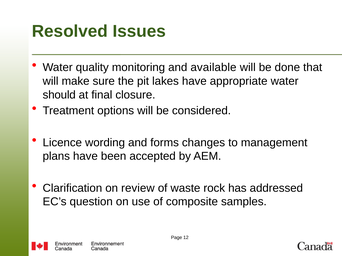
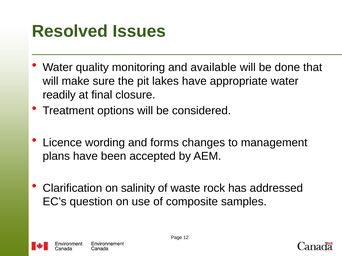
should: should -> readily (59, 95)
review: review -> salinity (138, 188)
